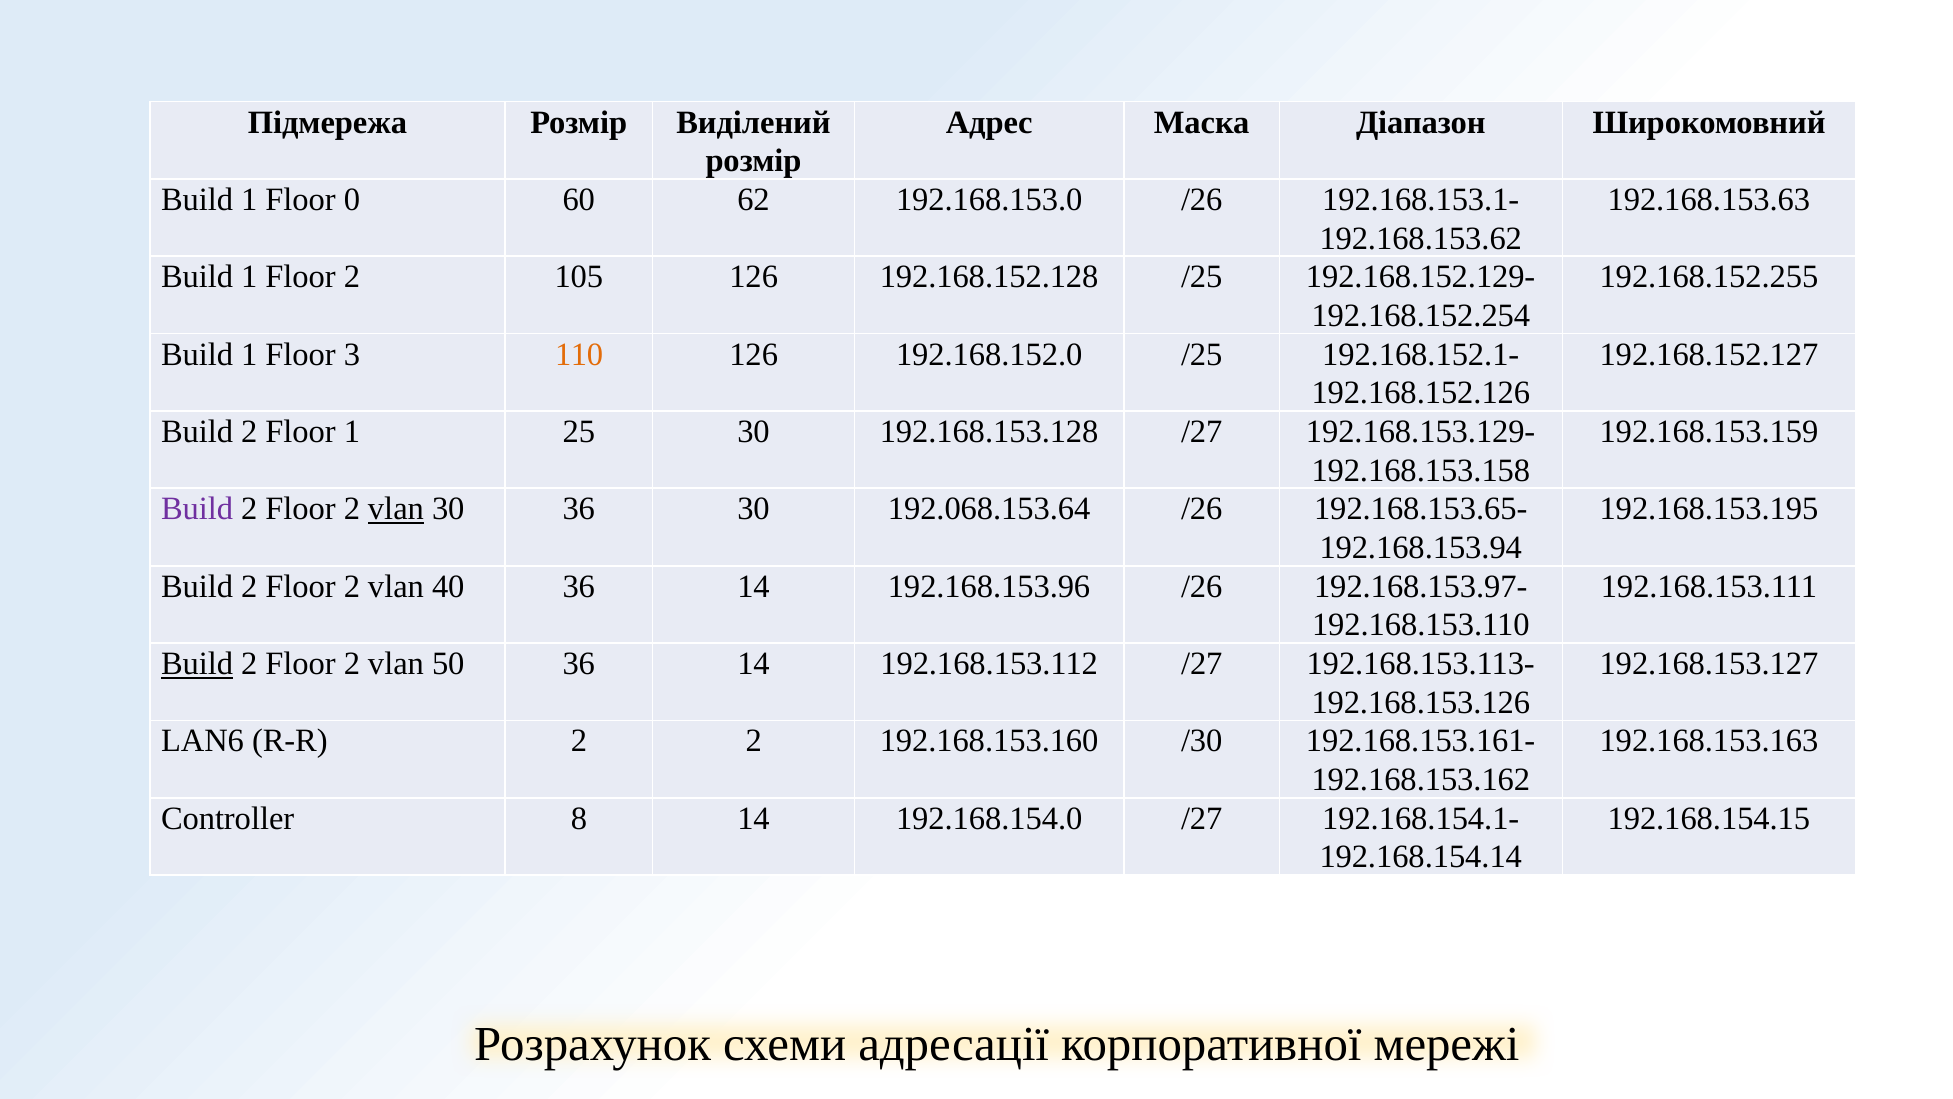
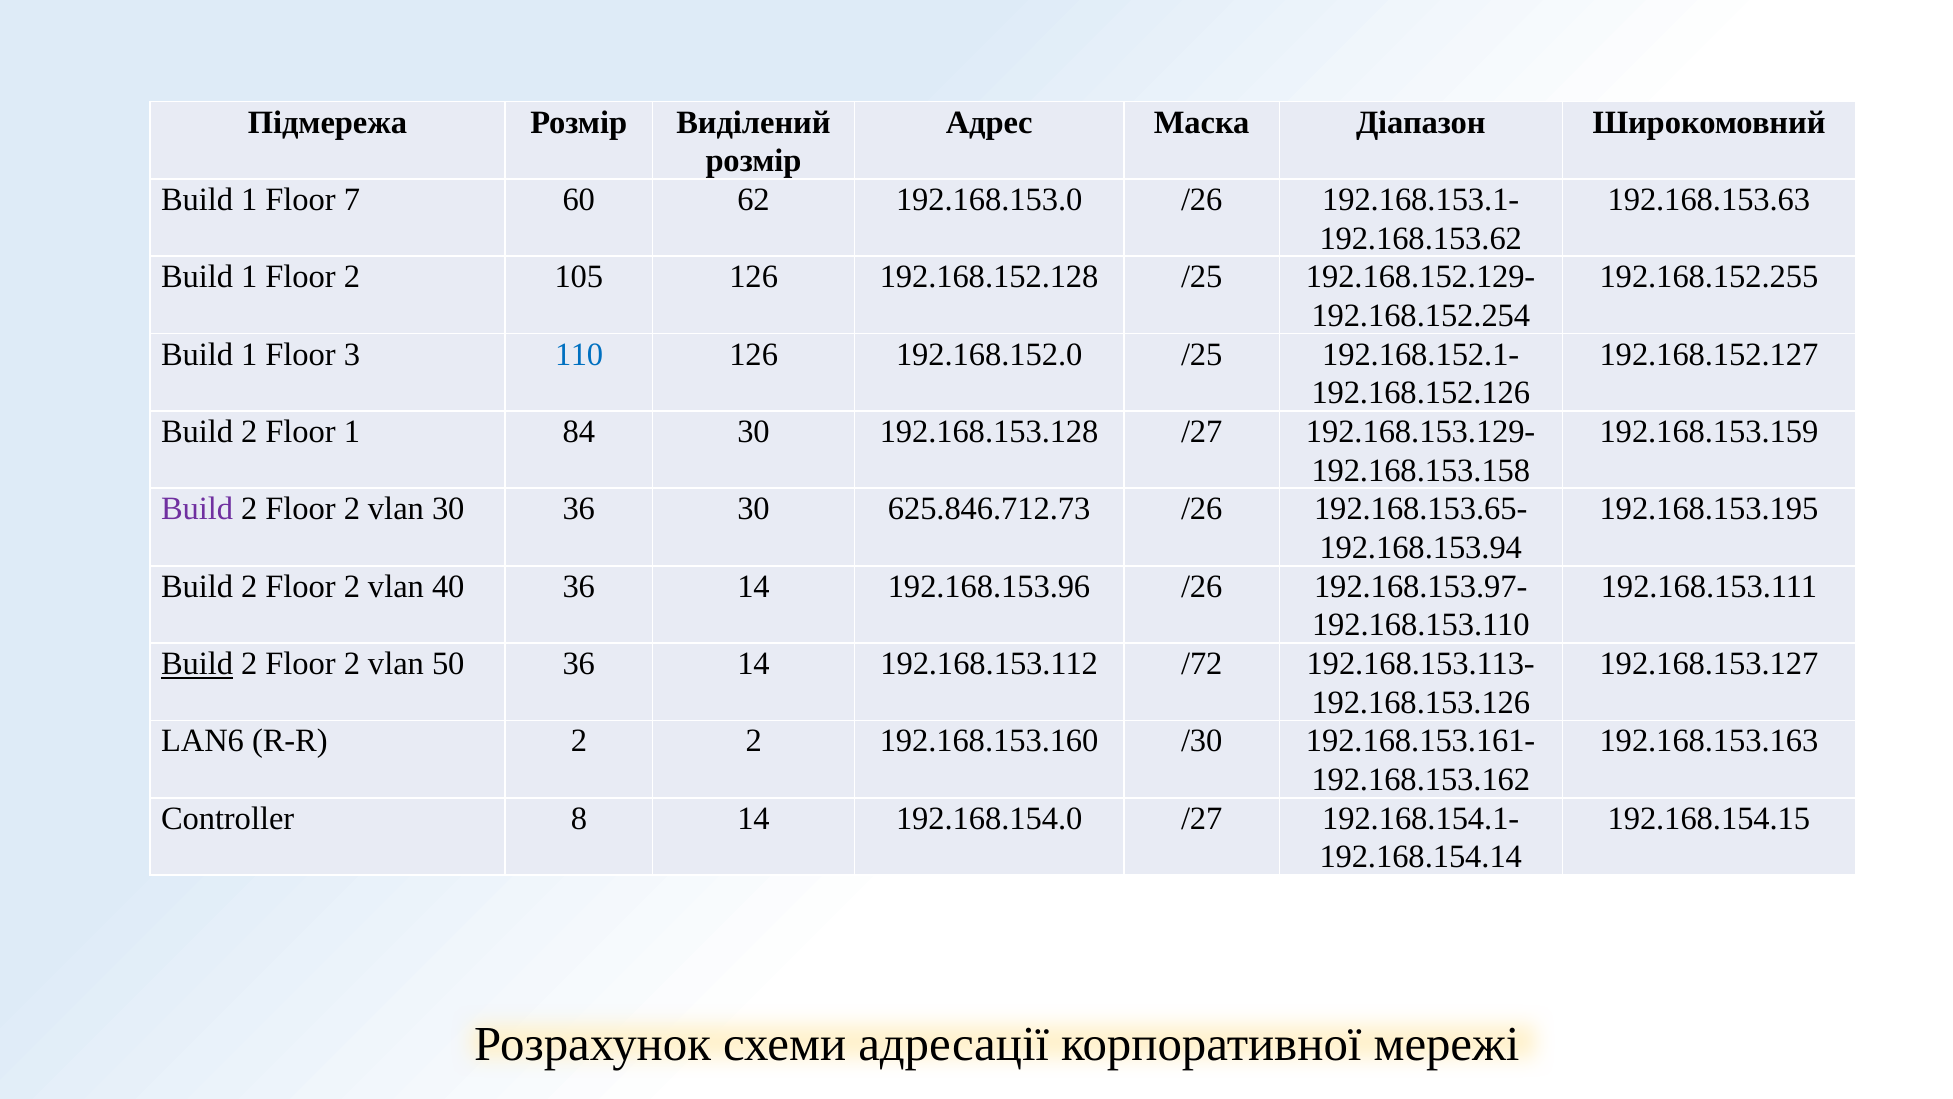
0: 0 -> 7 (352, 200)
110 colour: orange -> blue (579, 354)
25: 25 -> 84 (579, 432)
vlan underline: present -> none (396, 509)
192.068.153.64: 192.068.153.64 -> 625.846.712.73 (989, 509)
192.168.153.112 /27: /27 -> /72 (1202, 664)
